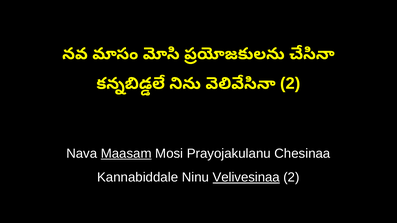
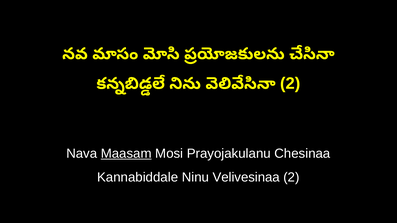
Velivesinaa underline: present -> none (246, 178)
